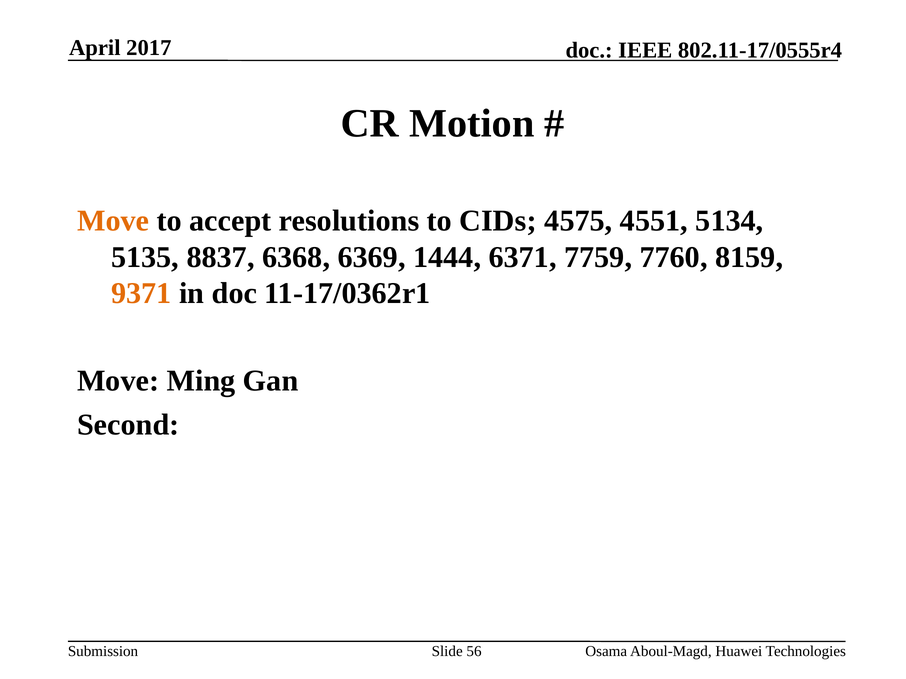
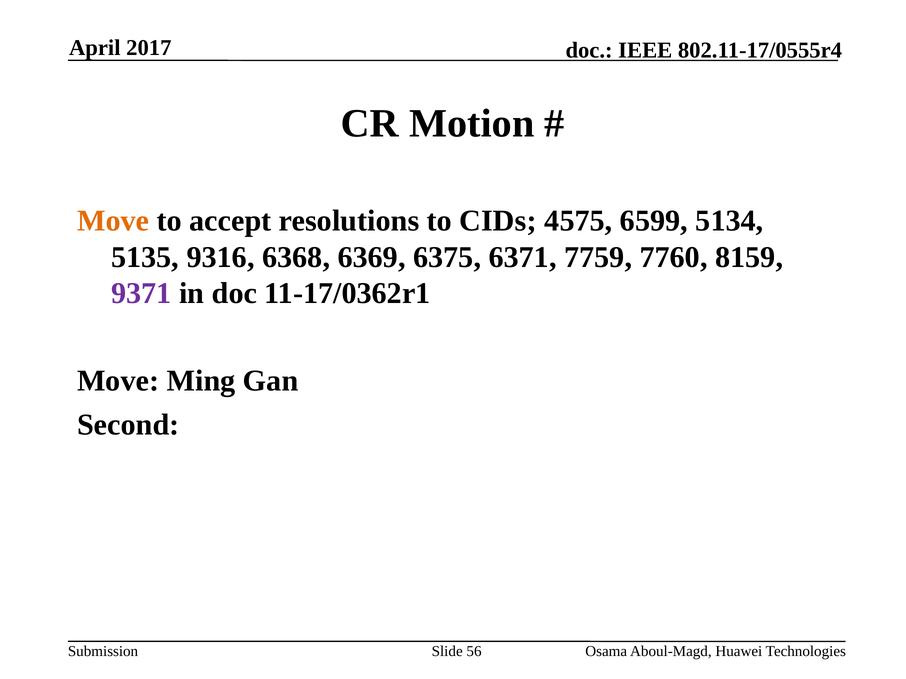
4551: 4551 -> 6599 (654, 221)
8837: 8837 -> 9316 (221, 257)
1444: 1444 -> 6375 (447, 257)
9371 colour: orange -> purple (141, 294)
